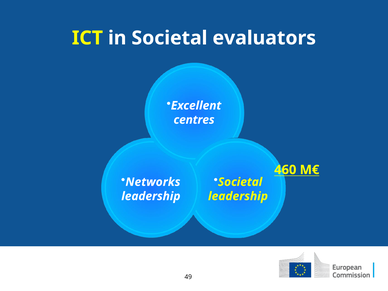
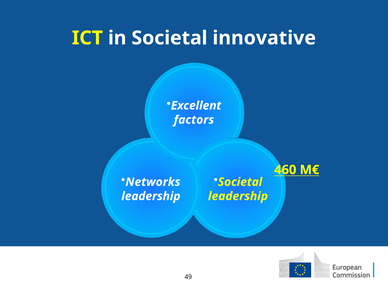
evaluators: evaluators -> innovative (264, 38)
centres: centres -> factors (194, 120)
